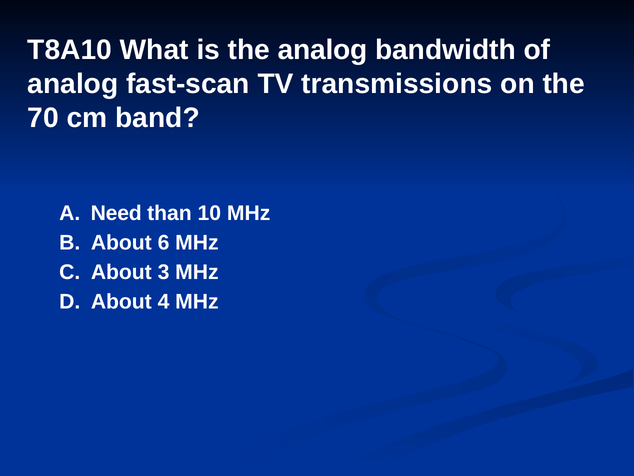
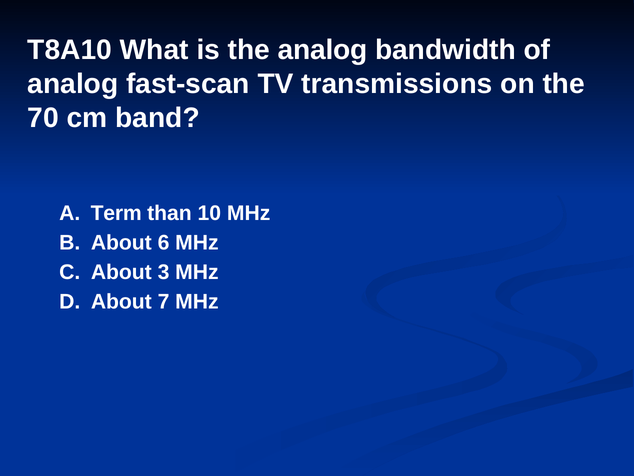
Need: Need -> Term (116, 213)
4: 4 -> 7 (164, 302)
